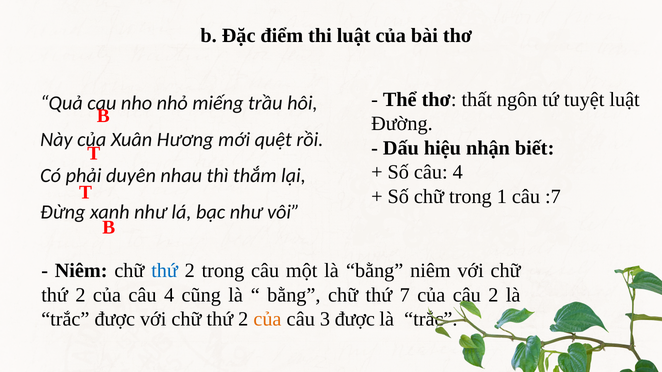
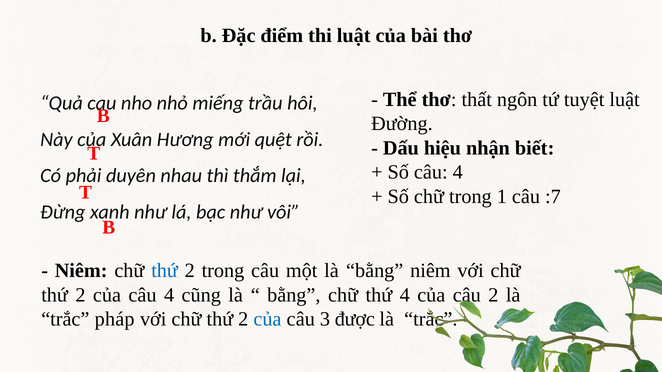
thứ 7: 7 -> 4 (405, 295)
trắc được: được -> pháp (115, 319)
của colour: orange -> blue (267, 319)
